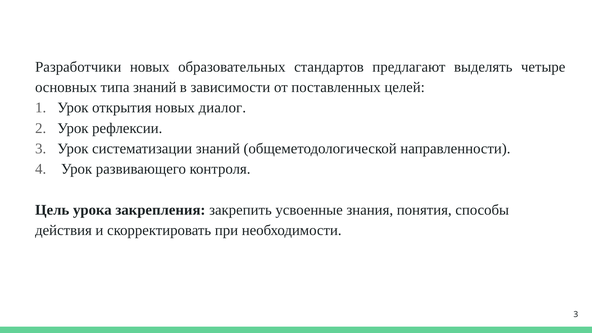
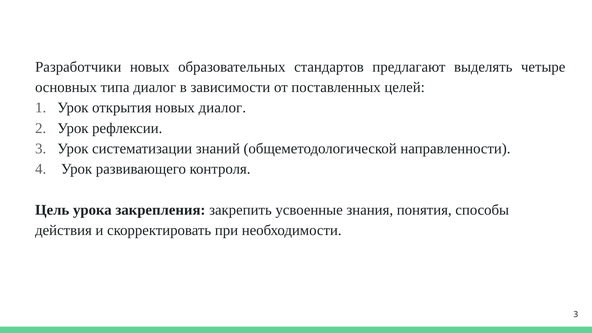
типа знаний: знаний -> диалог (155, 87)
